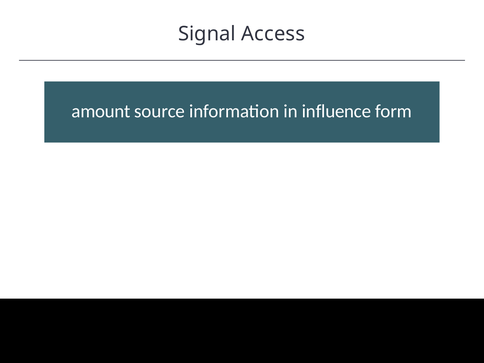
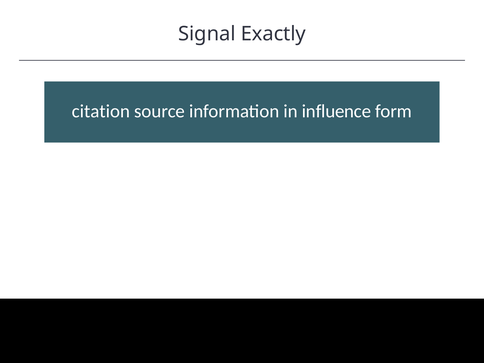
Access: Access -> Exactly (273, 34)
amount: amount -> citation (101, 111)
